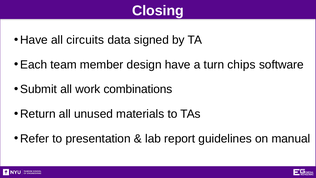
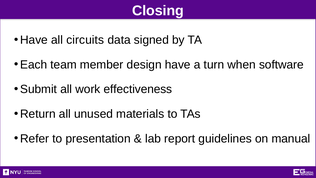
chips: chips -> when (242, 65)
combinations: combinations -> effectiveness (138, 89)
